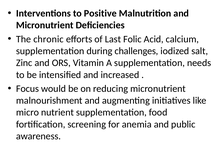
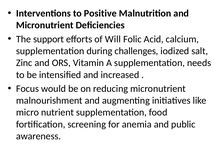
chronic: chronic -> support (49, 39)
Last: Last -> Will (113, 39)
